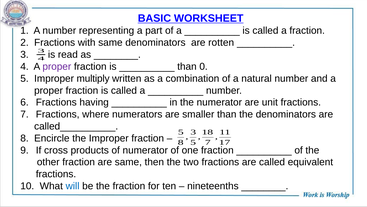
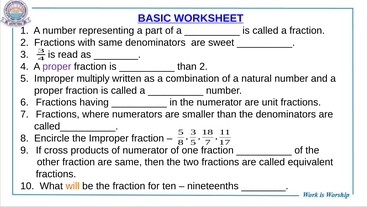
rotten: rotten -> sweet (221, 43)
than 0: 0 -> 2 (204, 66)
will colour: blue -> orange (73, 186)
